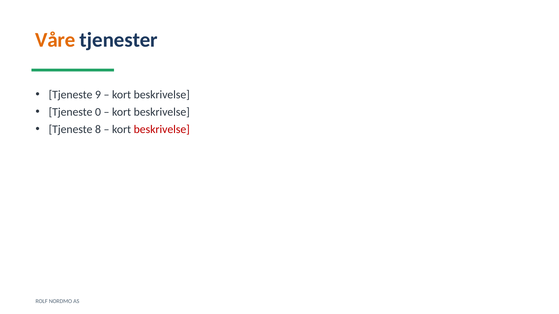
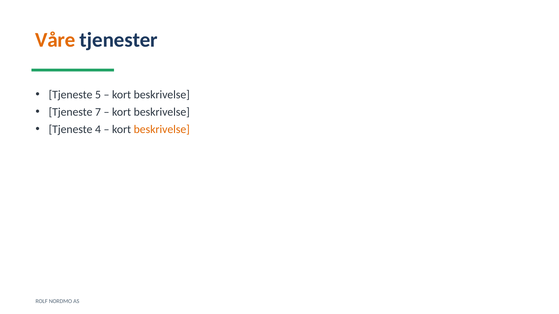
9: 9 -> 5 (98, 95)
0: 0 -> 7 (98, 112)
8: 8 -> 4 (98, 130)
beskrivelse colour: red -> orange (162, 130)
